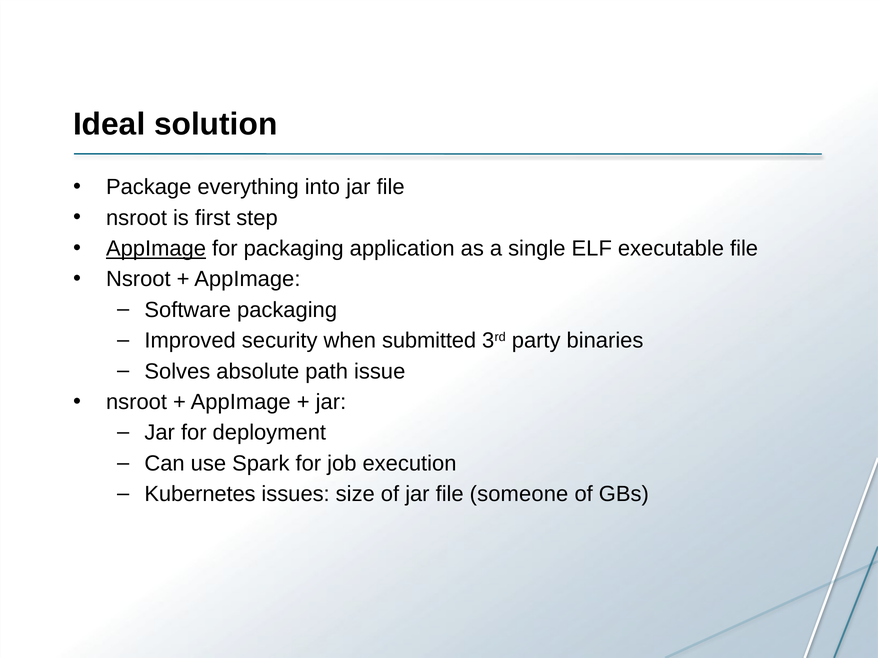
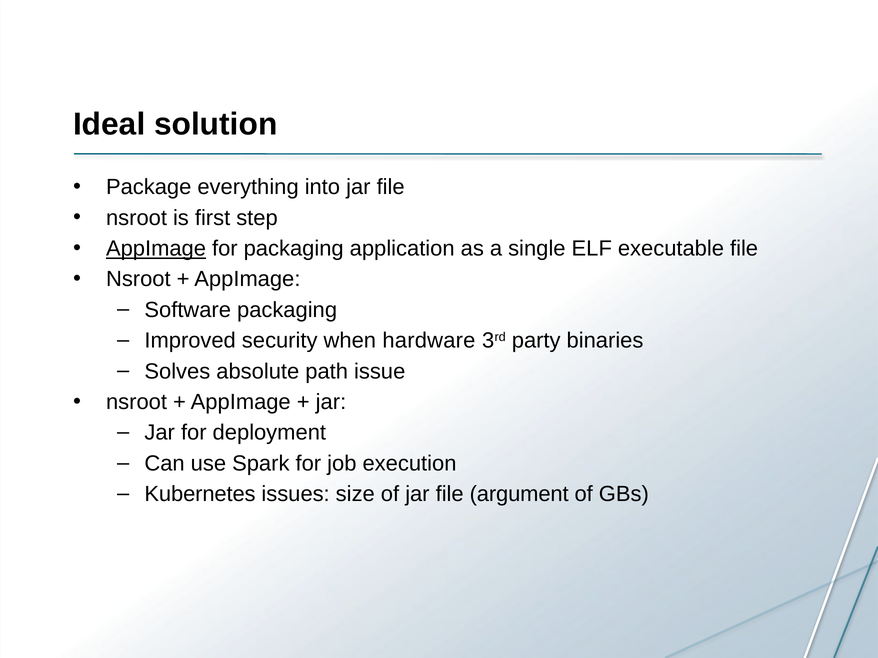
submitted: submitted -> hardware (429, 341)
someone: someone -> argument (519, 495)
